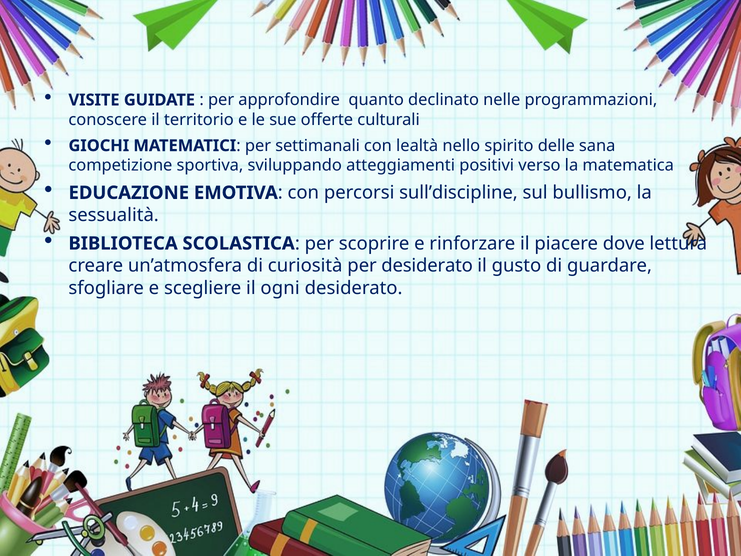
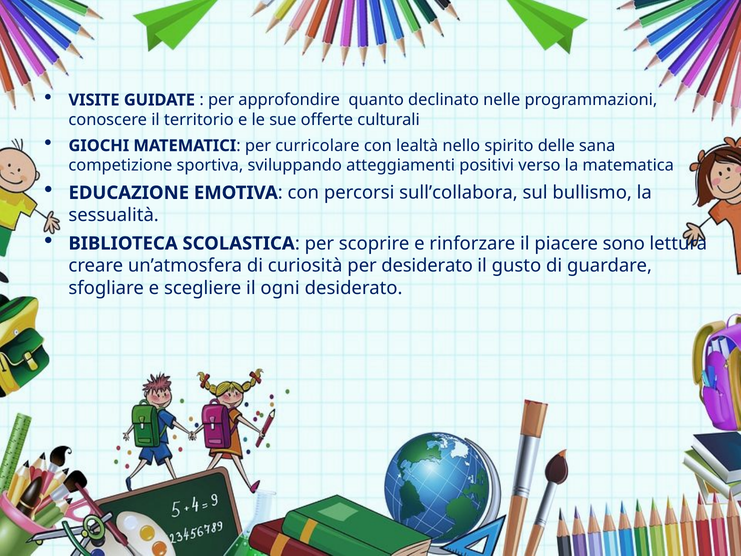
settimanali: settimanali -> curricolare (317, 146)
sull’discipline: sull’discipline -> sull’collabora (458, 193)
dove: dove -> sono (624, 243)
